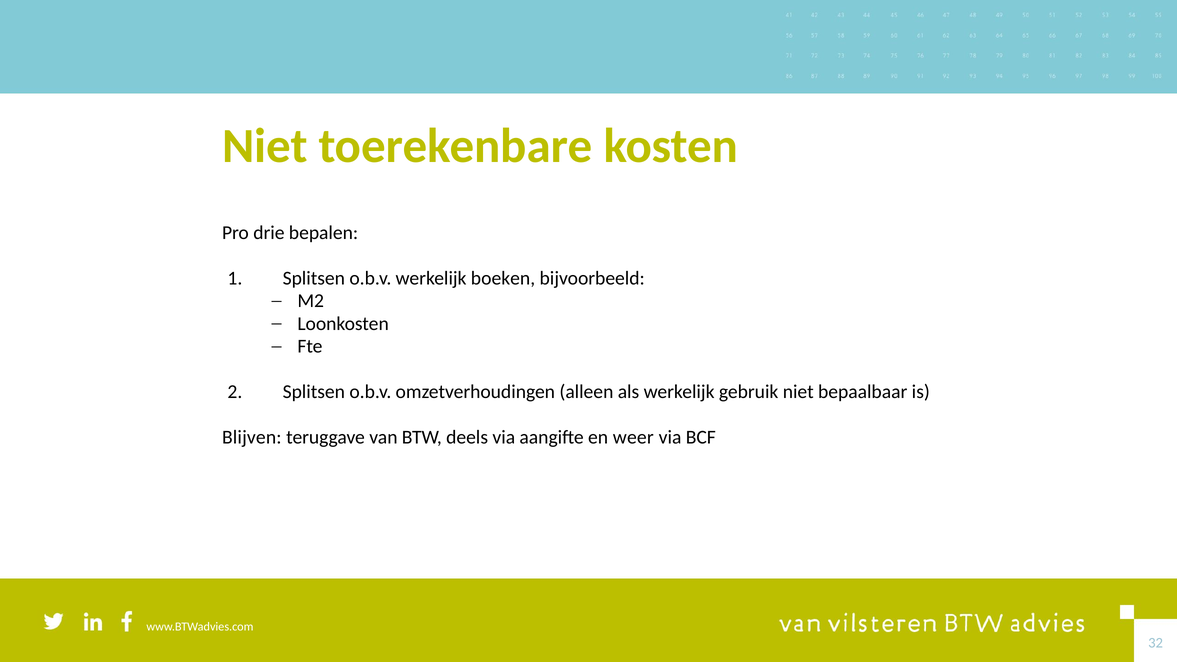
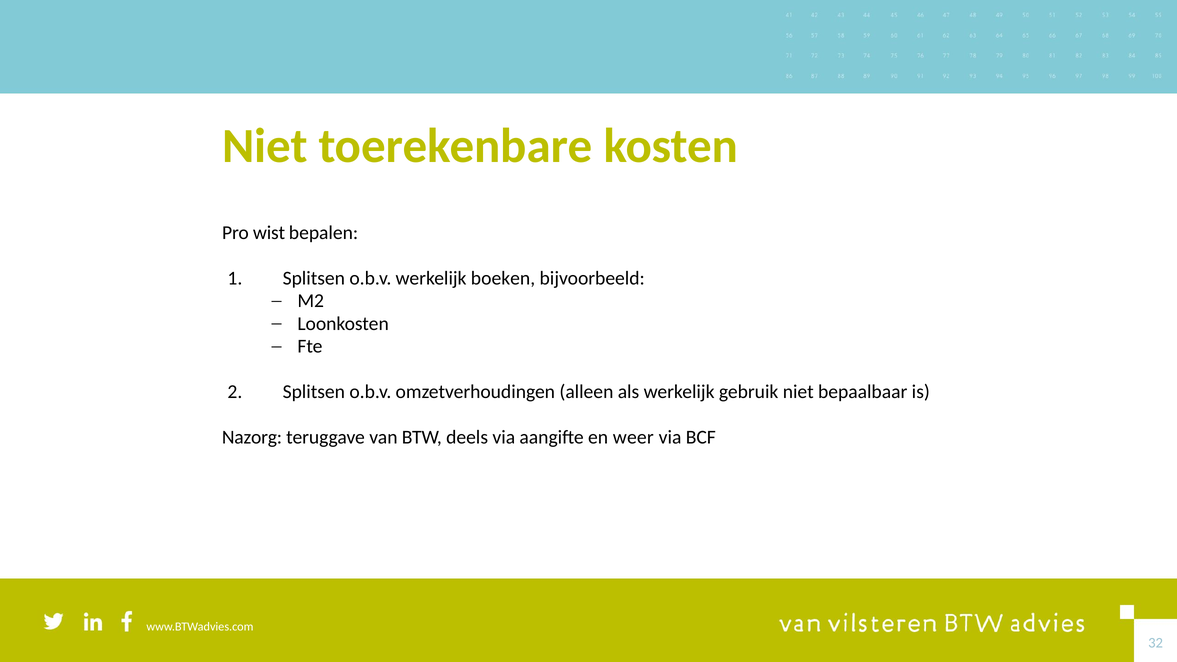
drie: drie -> wist (269, 233)
Blijven: Blijven -> Nazorg (252, 438)
